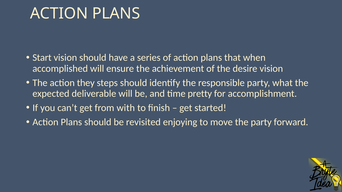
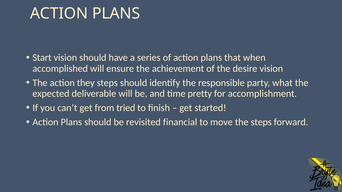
with: with -> tried (126, 108)
enjoying: enjoying -> financial (180, 122)
the party: party -> steps (261, 122)
